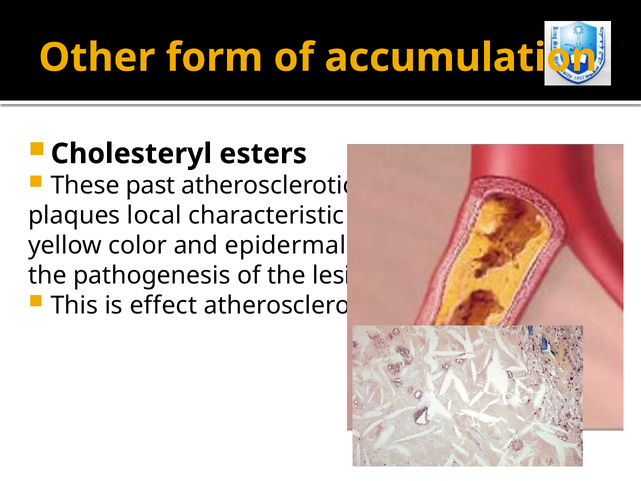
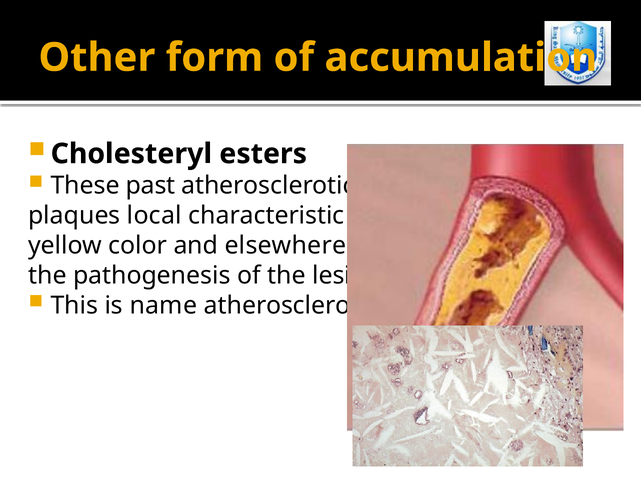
epidermal: epidermal -> elsewhere (285, 245)
effect: effect -> name (163, 305)
